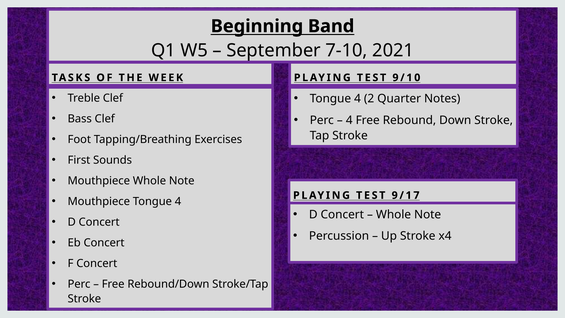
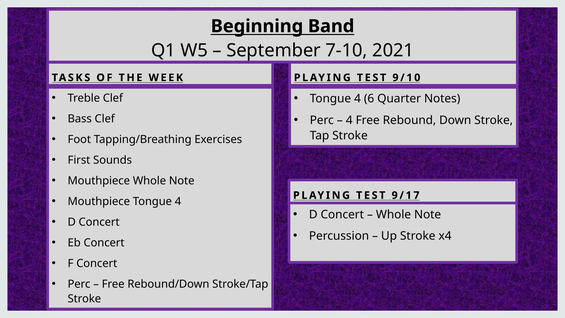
2: 2 -> 6 (369, 99)
